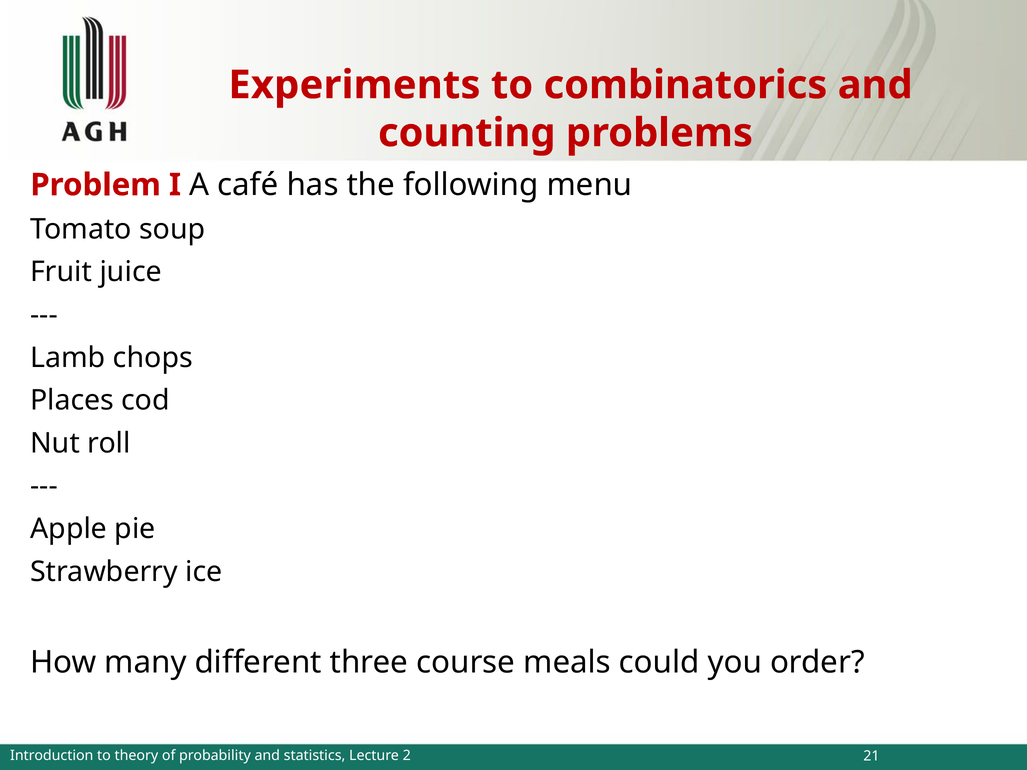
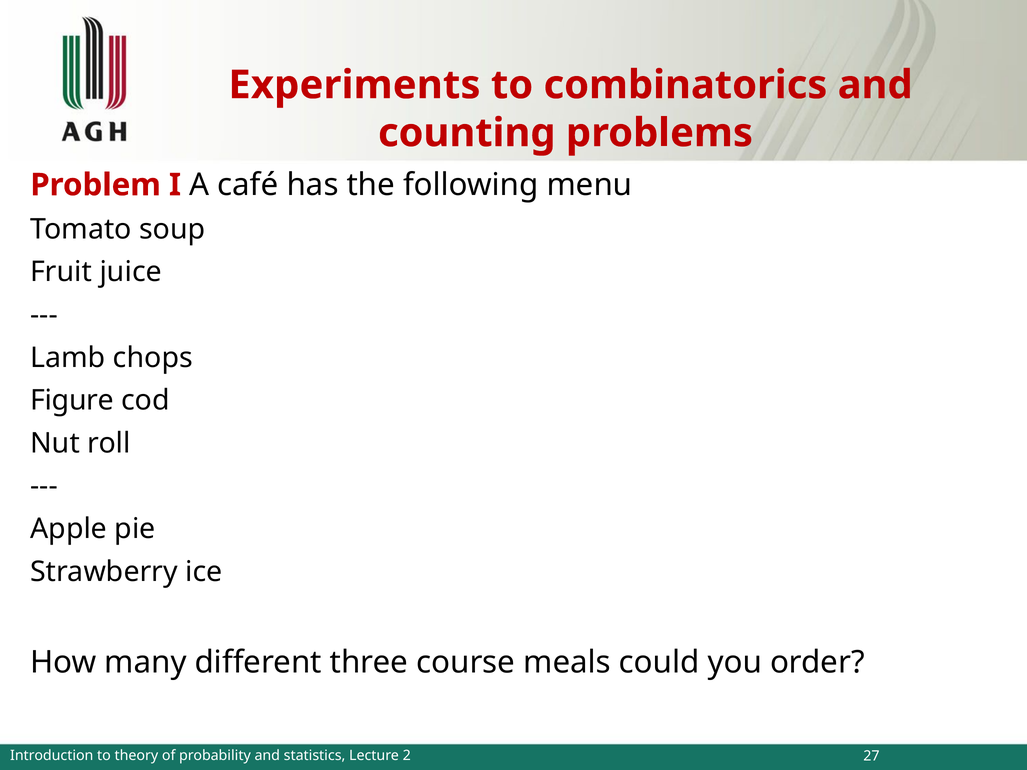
Places: Places -> Figure (72, 401)
21: 21 -> 27 (871, 756)
